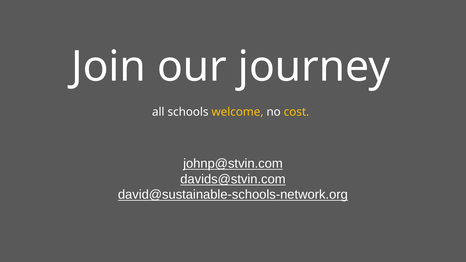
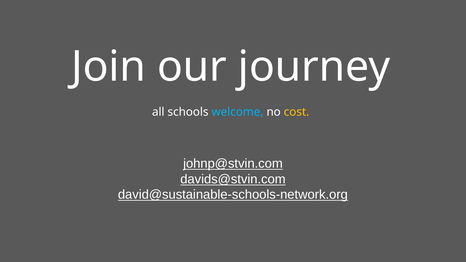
welcome colour: yellow -> light blue (238, 112)
